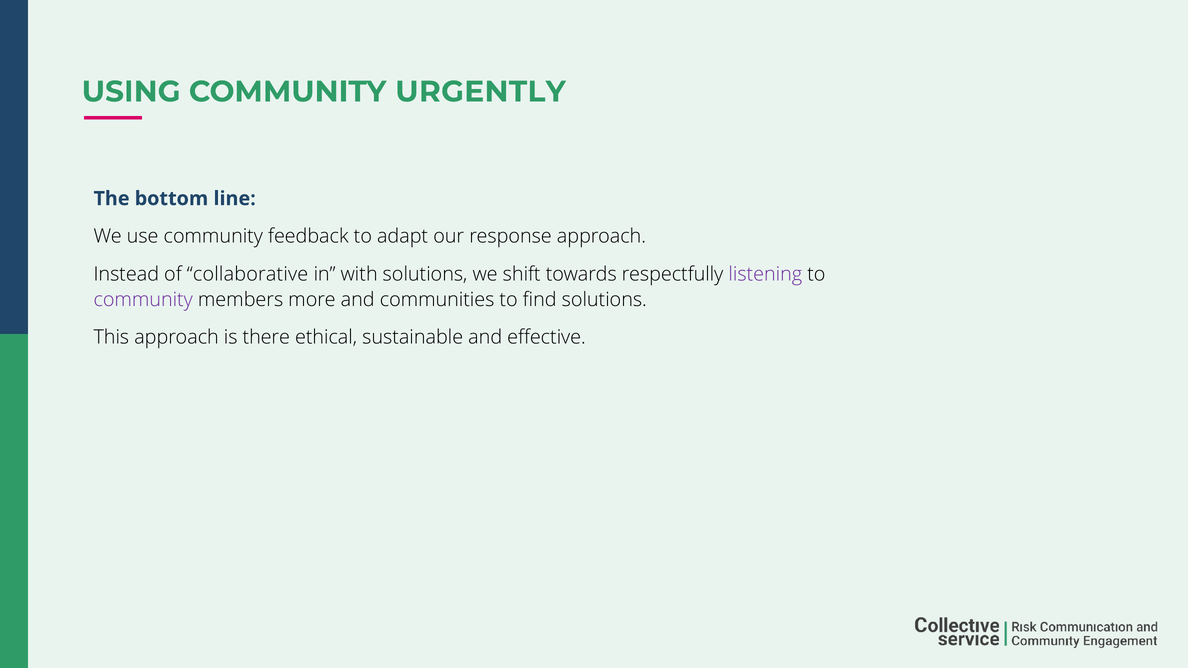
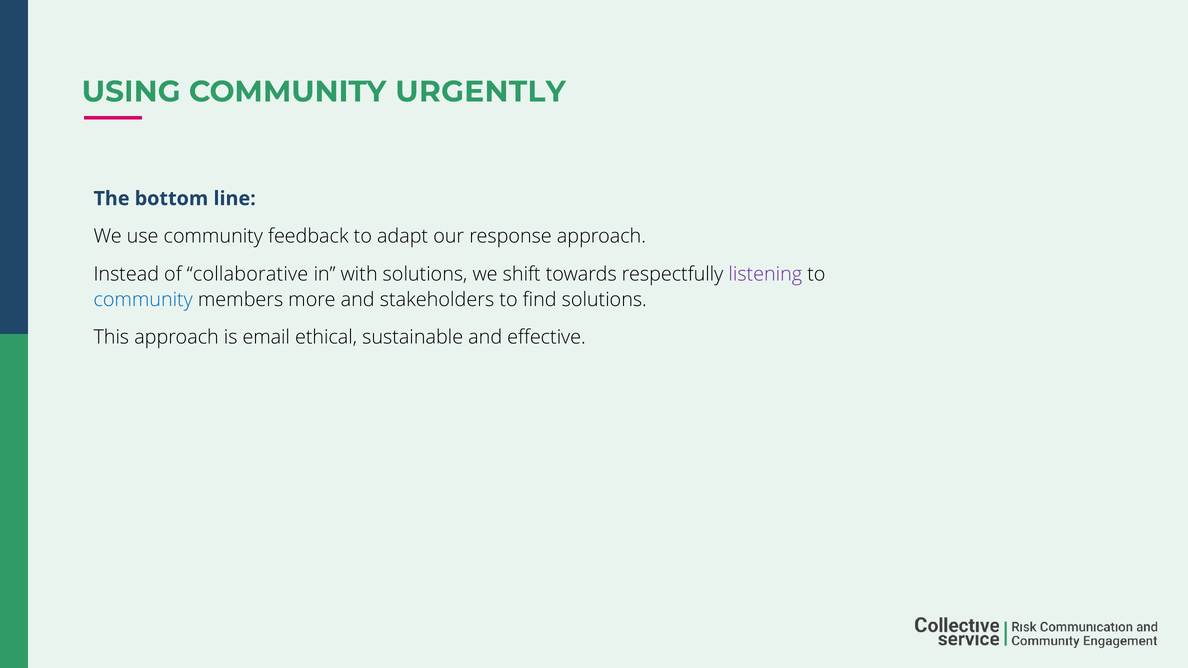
community colour: purple -> blue (143, 300)
communities: communities -> stakeholders (437, 300)
there: there -> email (266, 337)
